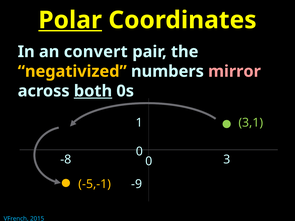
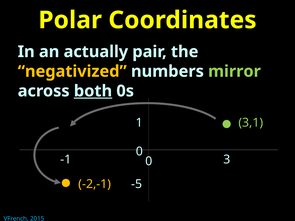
Polar underline: present -> none (70, 20)
convert: convert -> actually (96, 52)
mirror colour: pink -> light green (234, 71)
-8: -8 -> -1 (66, 160)
-5,-1: -5,-1 -> -2,-1 (95, 184)
-9: -9 -> -5 (137, 184)
